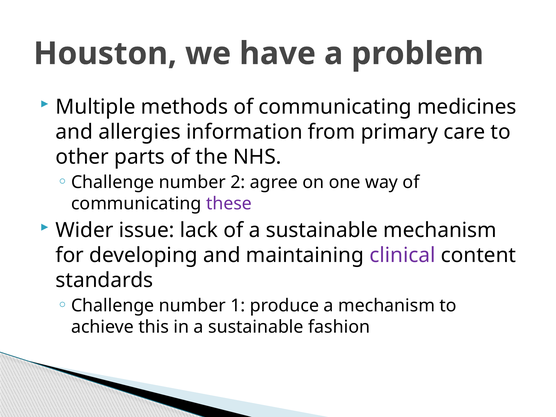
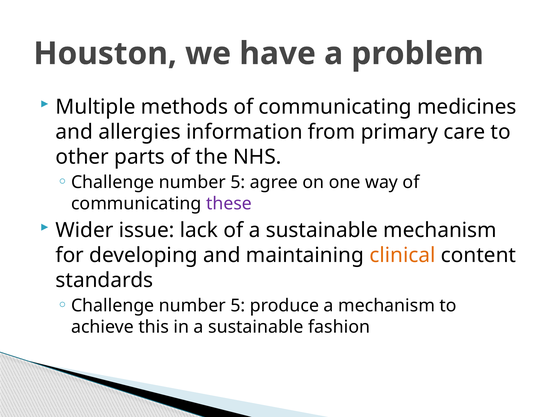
2: 2 -> 5 (238, 182)
clinical colour: purple -> orange (402, 255)
1: 1 -> 5 (238, 306)
